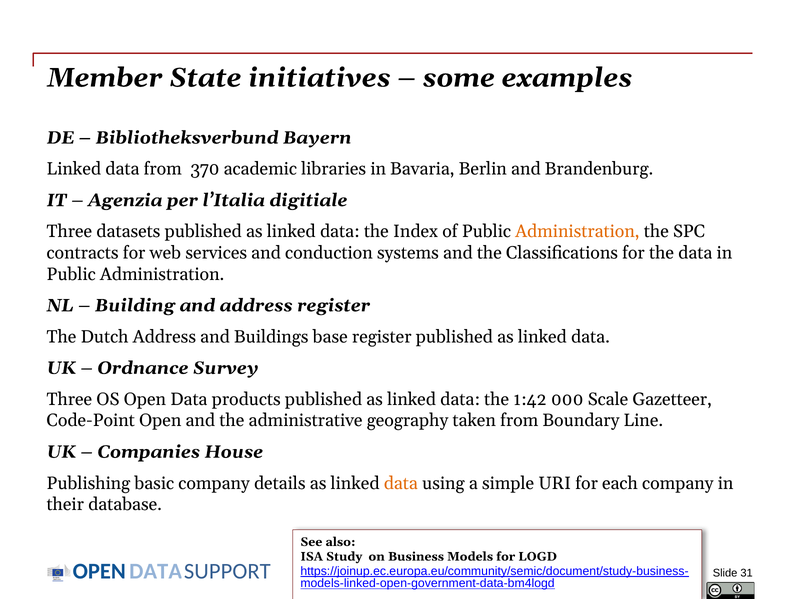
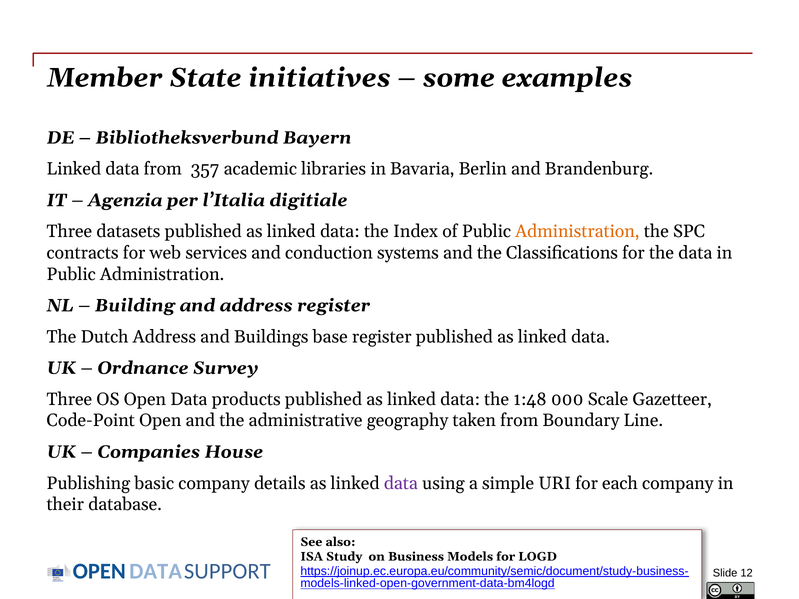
370: 370 -> 357 (205, 169)
1:42: 1:42 -> 1:48 (530, 399)
data colour: orange -> purple (401, 483)
31: 31 -> 12 (747, 573)
